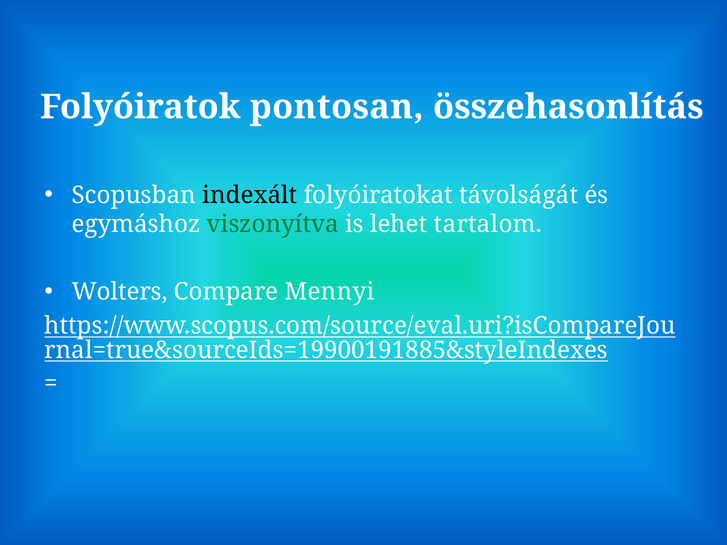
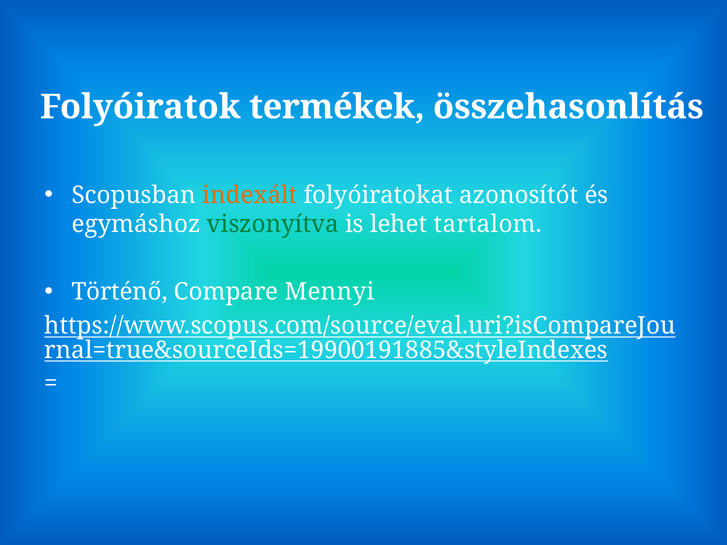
pontosan: pontosan -> termékek (337, 107)
indexált colour: black -> orange (250, 195)
távolságát: távolságát -> azonosítót (519, 195)
Wolters: Wolters -> Történő (120, 292)
